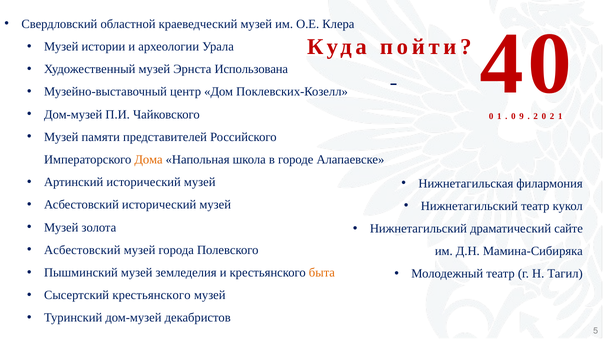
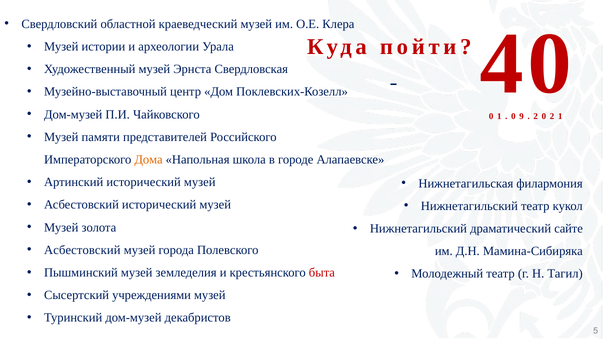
Использована: Использована -> Свердловская (251, 69)
быта colour: orange -> red (322, 273)
Сысертский крестьянского: крестьянского -> учреждениями (152, 295)
